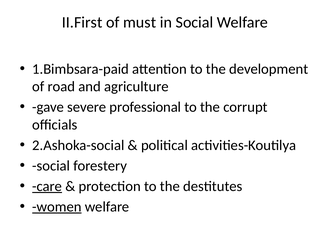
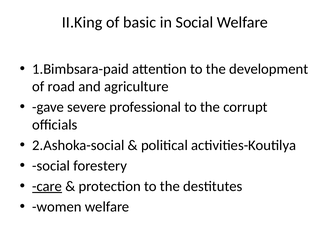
II.First: II.First -> II.King (82, 22)
must: must -> basic (140, 22)
women underline: present -> none (57, 207)
